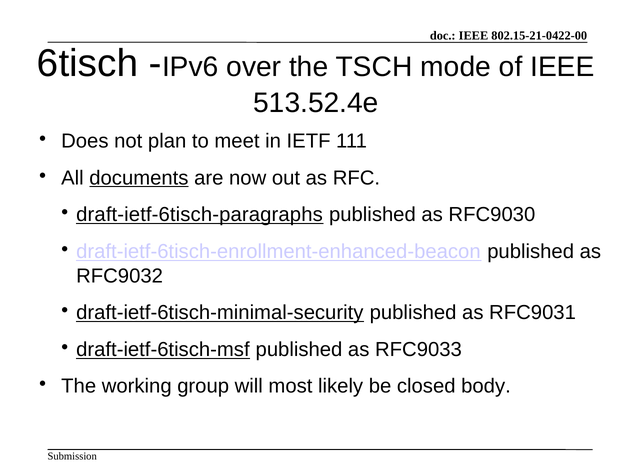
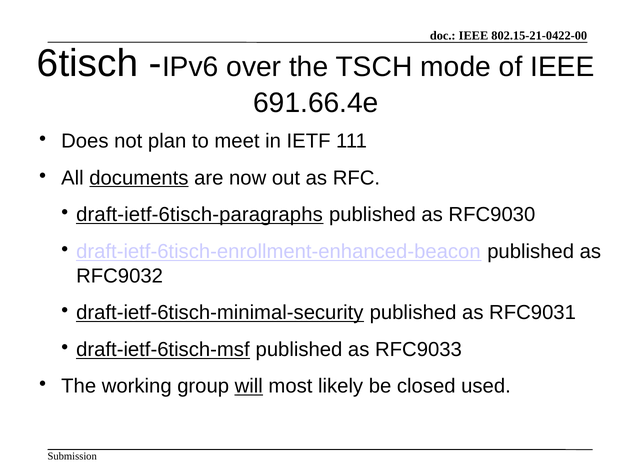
513.52.4e: 513.52.4e -> 691.66.4e (316, 103)
will underline: none -> present (249, 386)
body: body -> used (486, 386)
